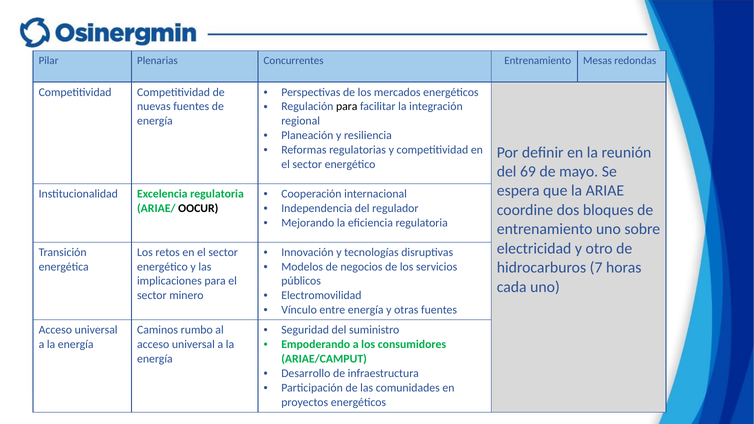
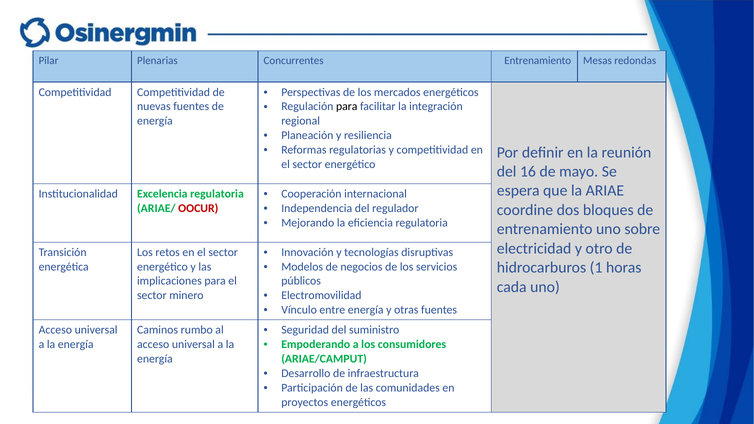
69: 69 -> 16 (528, 172)
OOCUR colour: black -> red (198, 208)
7: 7 -> 1 (596, 268)
